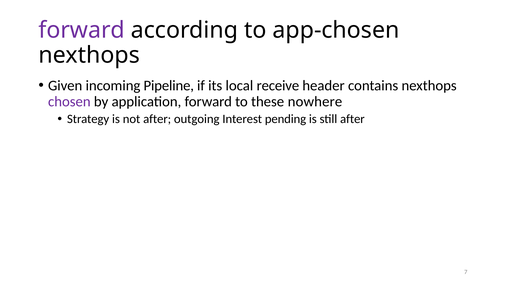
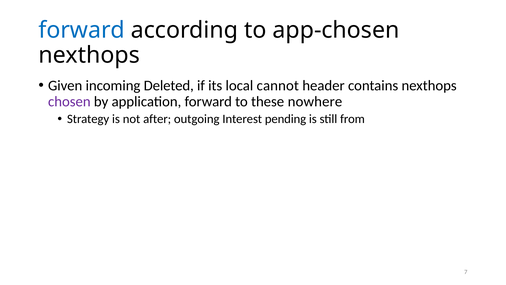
forward colour: purple -> blue (82, 30)
Pipeline: Pipeline -> Deleted (169, 86)
receive: receive -> cannot (278, 86)
still after: after -> from (352, 119)
